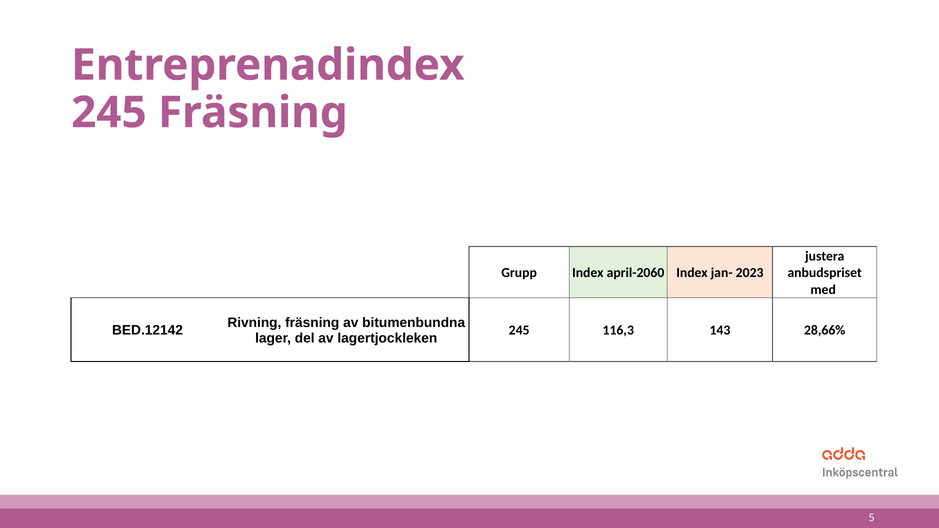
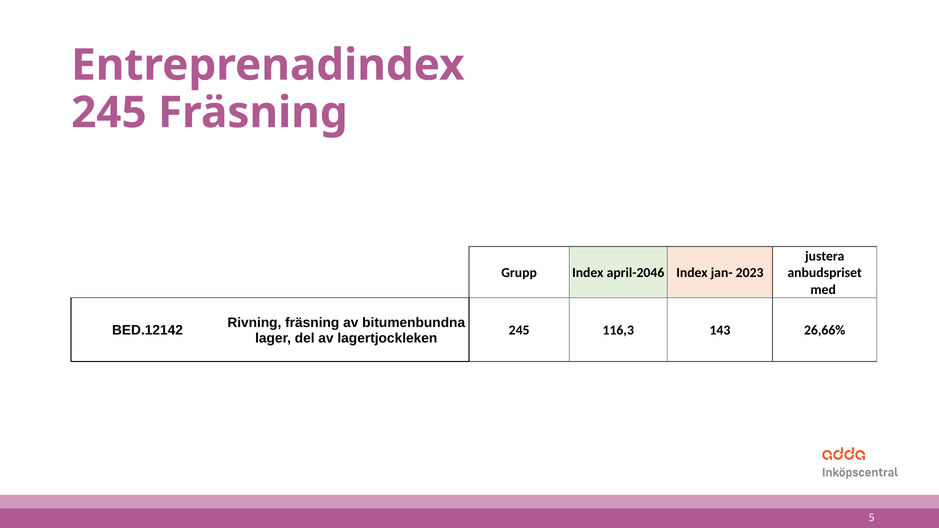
april-2060: april-2060 -> april-2046 (635, 273)
28,66%: 28,66% -> 26,66% (825, 330)
